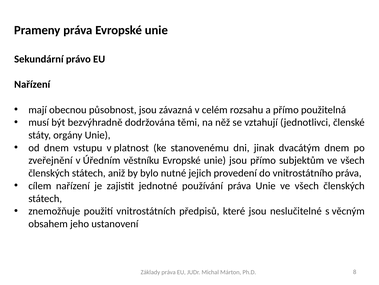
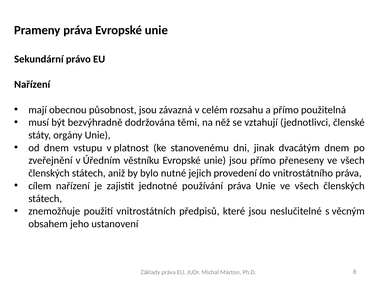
subjektům: subjektům -> přeneseny (302, 160)
